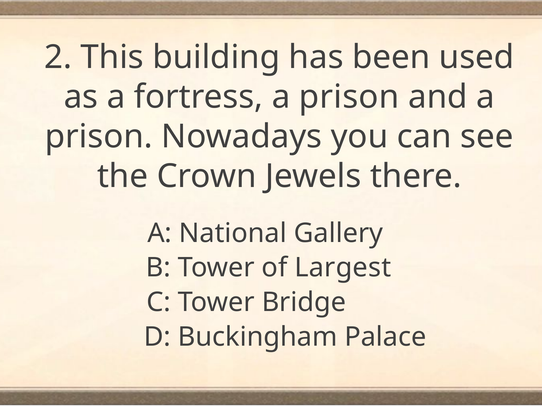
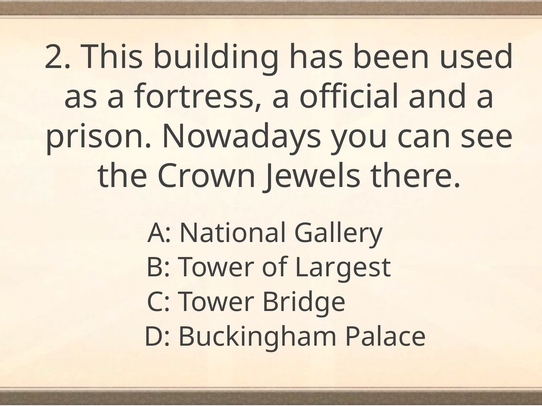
fortress a prison: prison -> official (349, 97)
